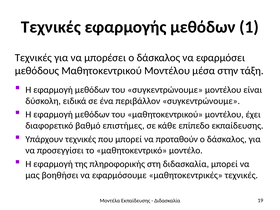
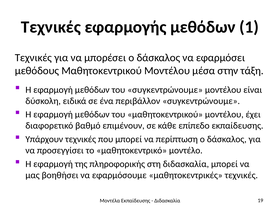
επιστήμες: επιστήμες -> επιμένουν (124, 126)
προταθούν: προταθούν -> περίπτωση (177, 139)
